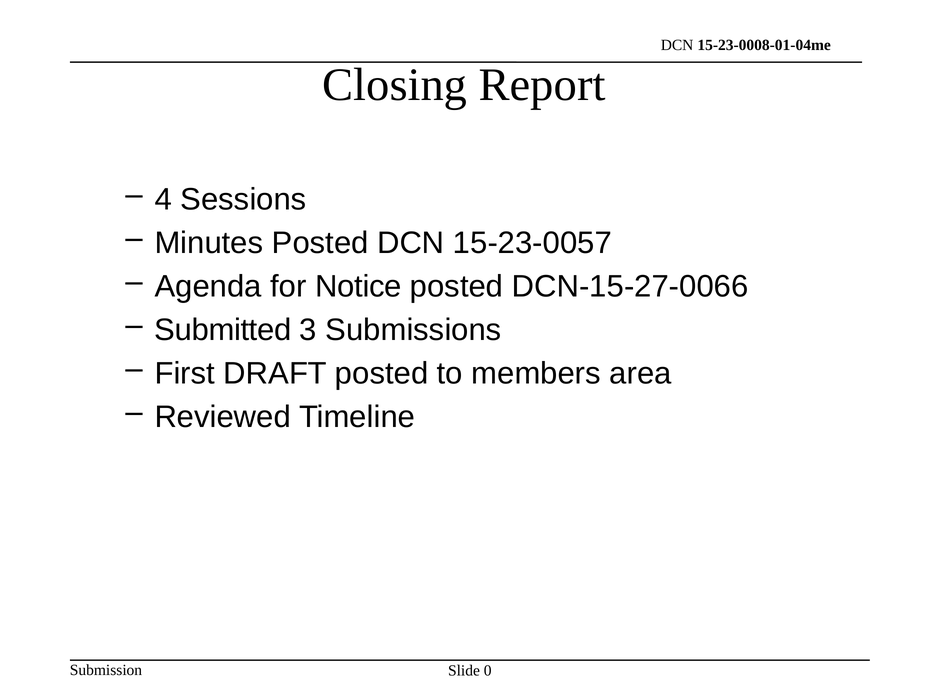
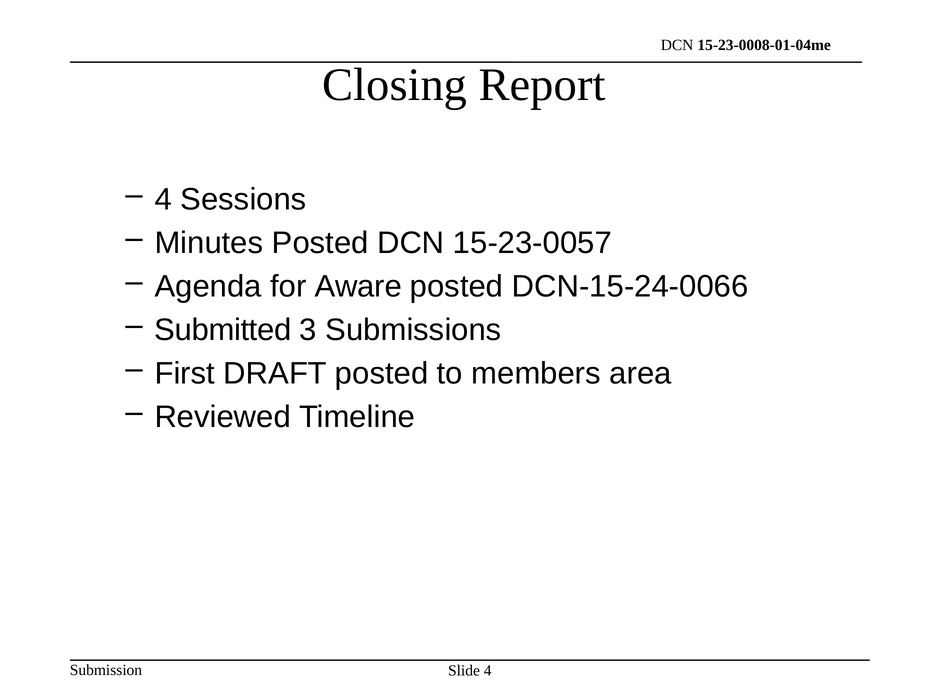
Notice: Notice -> Aware (358, 286)
DCN-15-27-0066: DCN-15-27-0066 -> DCN-15-24-0066 (630, 286)
Slide 0: 0 -> 4 (488, 670)
